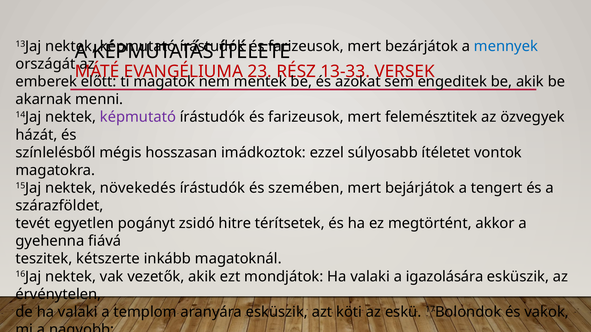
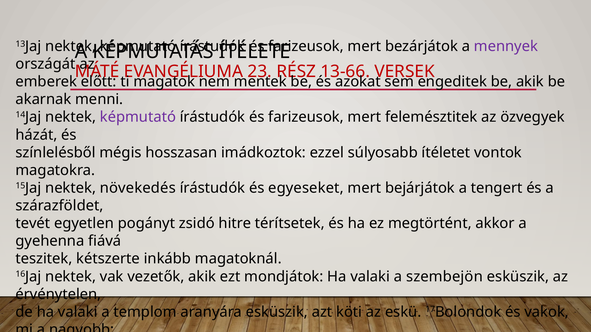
mennyek colour: blue -> purple (506, 46)
13-33: 13-33 -> 13-66 (345, 72)
szemében: szemében -> egyeseket (306, 188)
igazolására: igazolására -> szembejön (444, 277)
